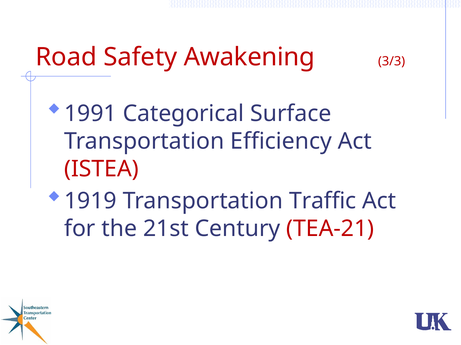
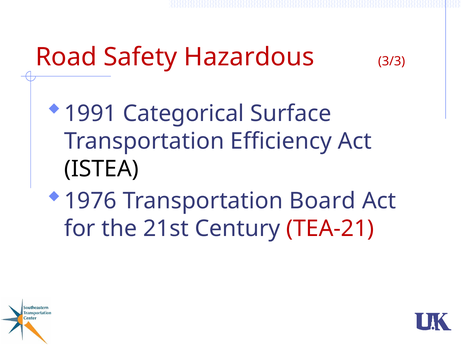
Awakening: Awakening -> Hazardous (249, 57)
ISTEA colour: red -> black (101, 169)
1919: 1919 -> 1976 (90, 201)
Traffic: Traffic -> Board (323, 201)
